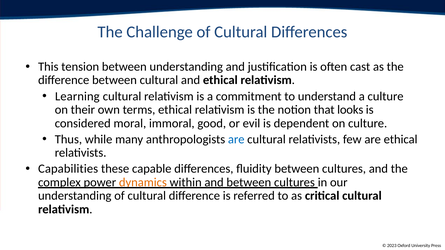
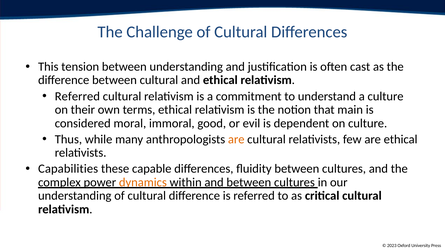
Learning: Learning -> Referred (77, 96)
looks: looks -> main (350, 110)
are colour: blue -> orange (236, 139)
